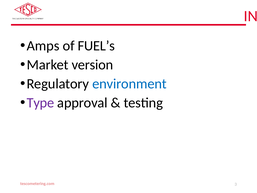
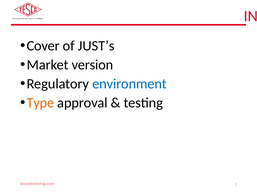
Amps: Amps -> Cover (43, 46)
FUEL’s: FUEL’s -> JUST’s (96, 46)
Type colour: purple -> orange (40, 103)
